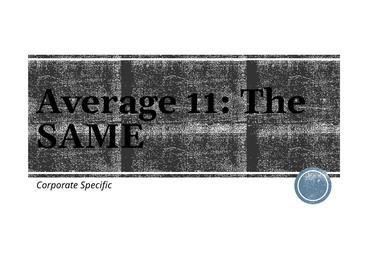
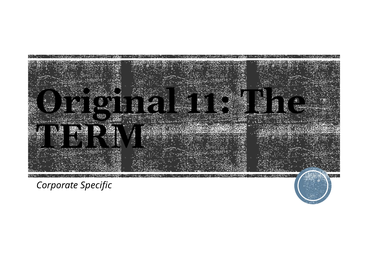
Average: Average -> Original (107, 102)
SAME: SAME -> TERM (90, 137)
